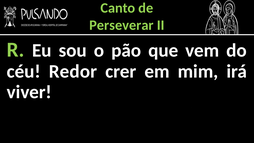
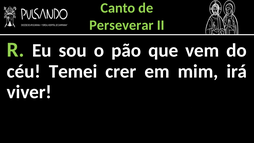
Redor: Redor -> Temei (73, 71)
